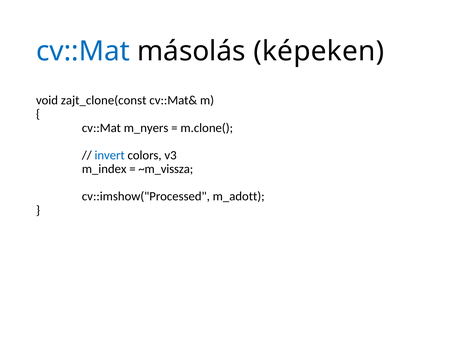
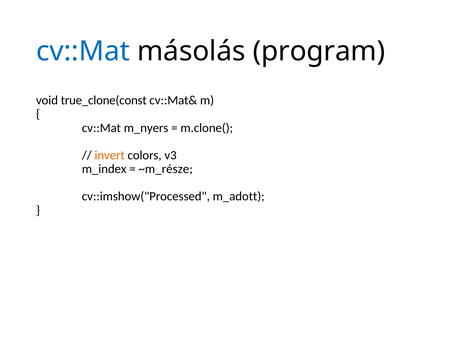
képeken: képeken -> program (319, 51)
zajt_clone(const: zajt_clone(const -> true_clone(const (104, 101)
invert colour: blue -> orange (110, 155)
~m_vissza: ~m_vissza -> ~m_része (166, 169)
